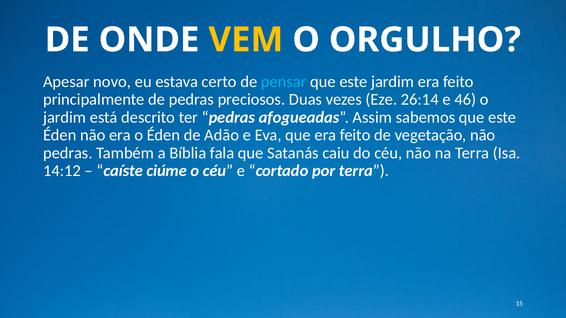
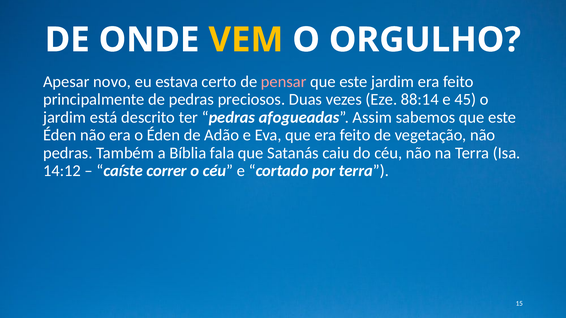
pensar colour: light blue -> pink (284, 82)
26:14: 26:14 -> 88:14 (420, 100)
46: 46 -> 45 (465, 100)
ciúme: ciúme -> correr (167, 171)
